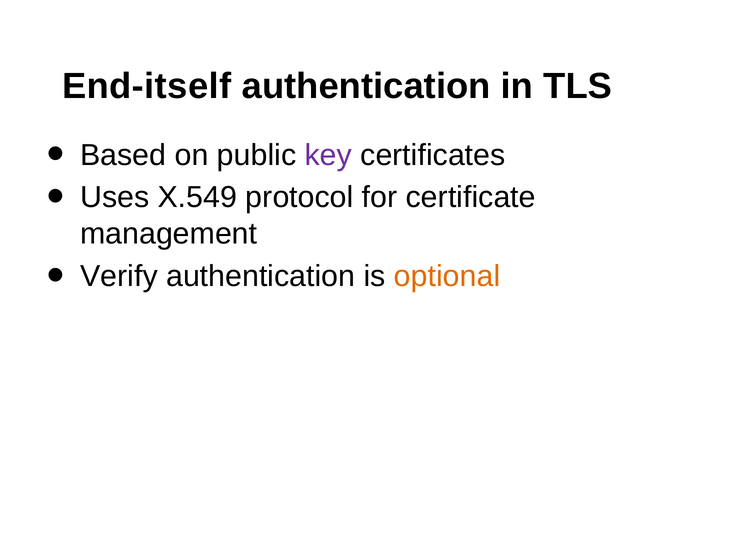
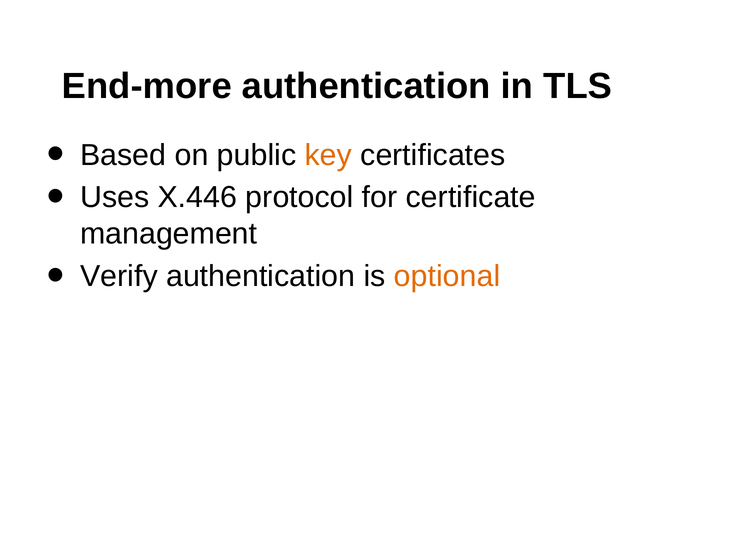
End-itself: End-itself -> End-more (147, 86)
key colour: purple -> orange (328, 155)
X.549: X.549 -> X.446 (197, 198)
